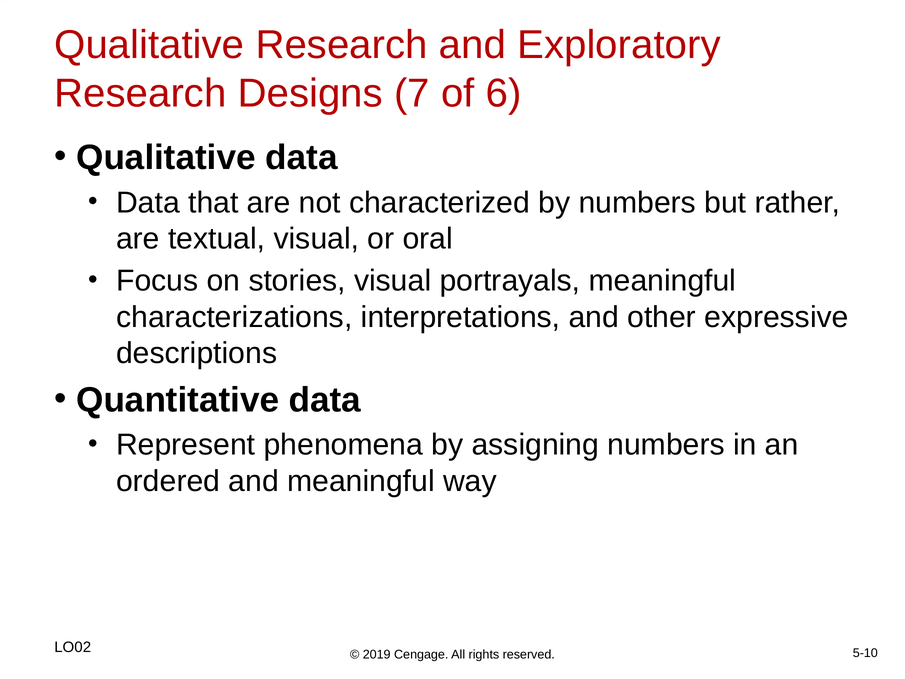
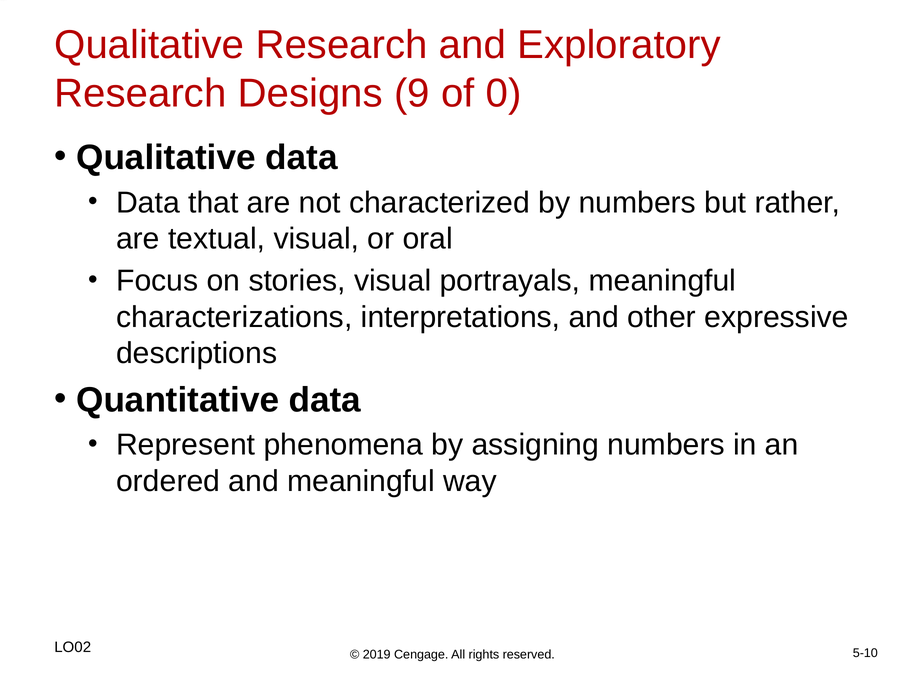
7: 7 -> 9 (412, 93)
6: 6 -> 0 (504, 93)
